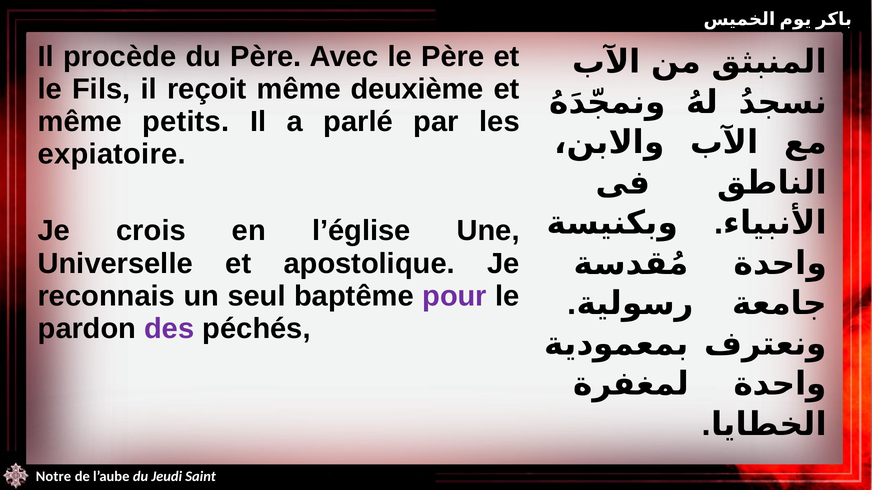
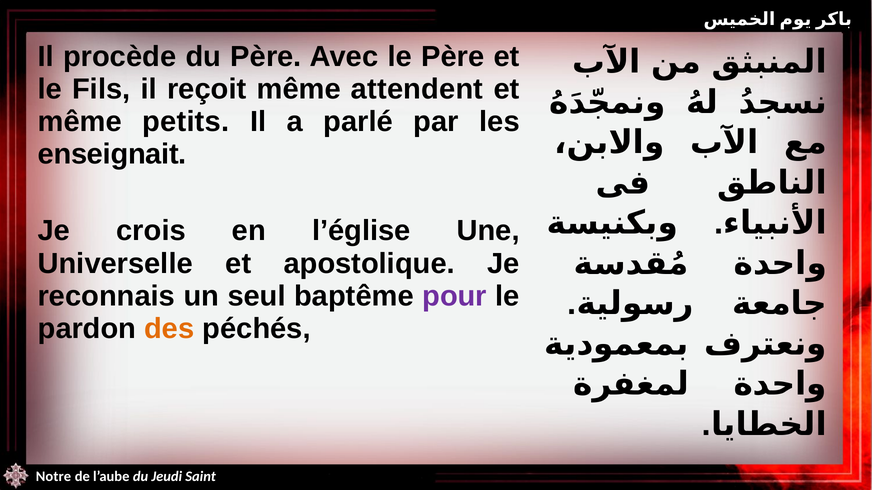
deuxième: deuxième -> attendent (417, 89)
expiatoire: expiatoire -> enseignait (112, 154)
des colour: purple -> orange (169, 329)
